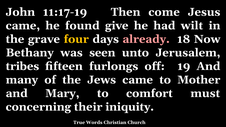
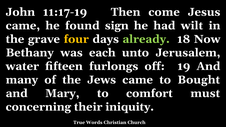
give: give -> sign (117, 26)
already colour: pink -> light green (146, 39)
seen: seen -> each (102, 53)
tribes: tribes -> water (22, 66)
Mother: Mother -> Bought (199, 80)
